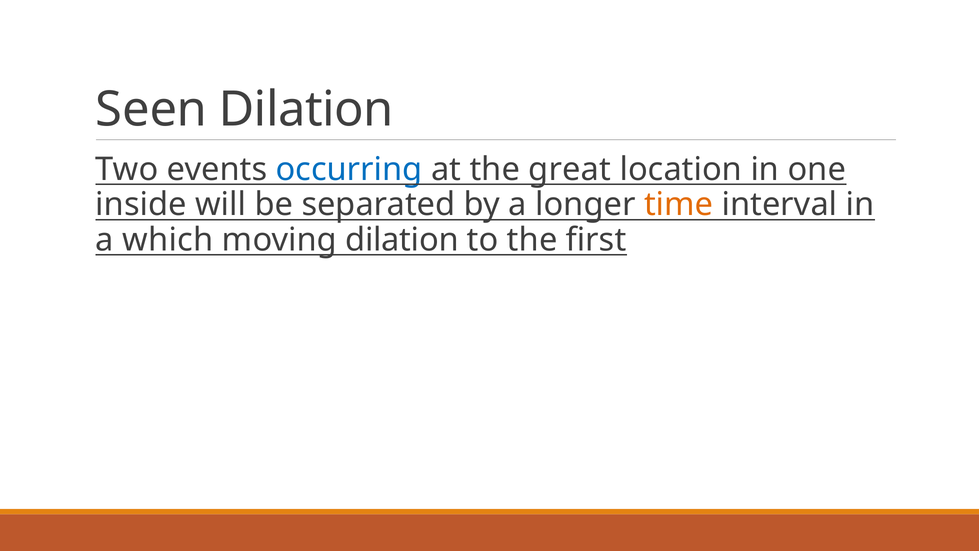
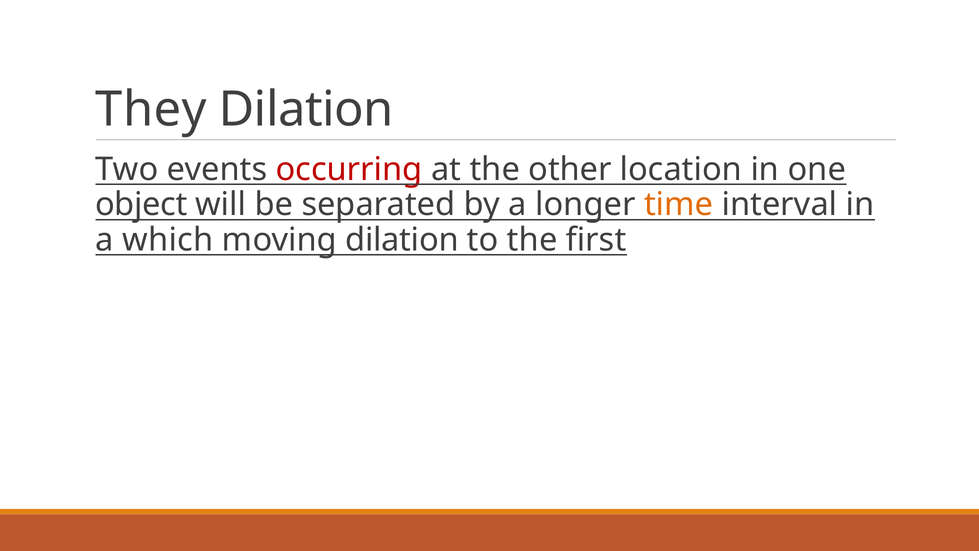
Seen: Seen -> They (151, 110)
occurring colour: blue -> red (349, 169)
great: great -> other (570, 169)
inside: inside -> object (141, 205)
